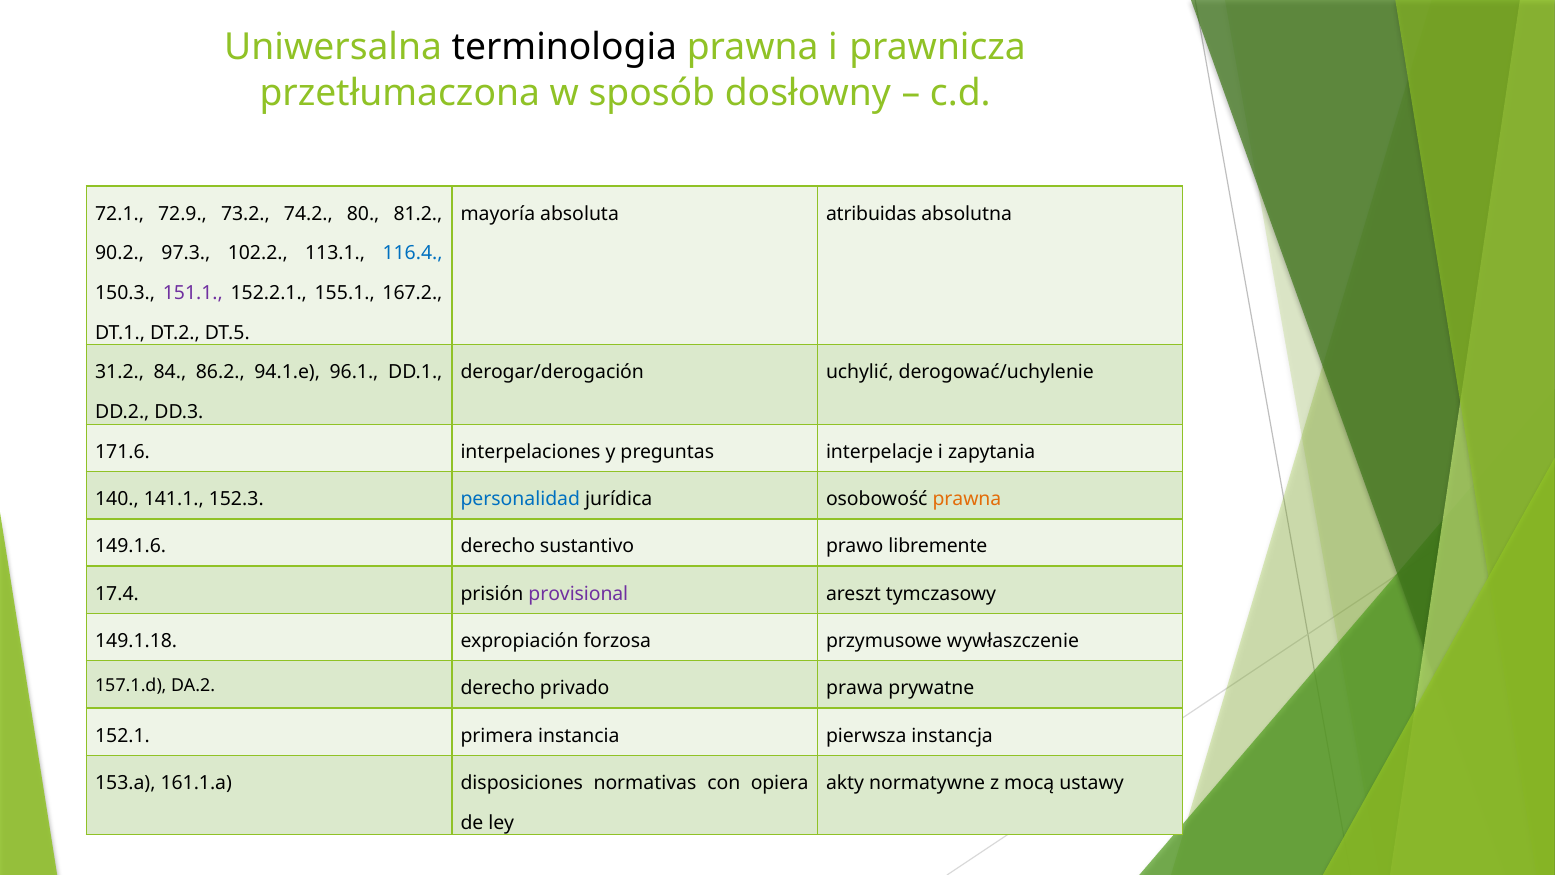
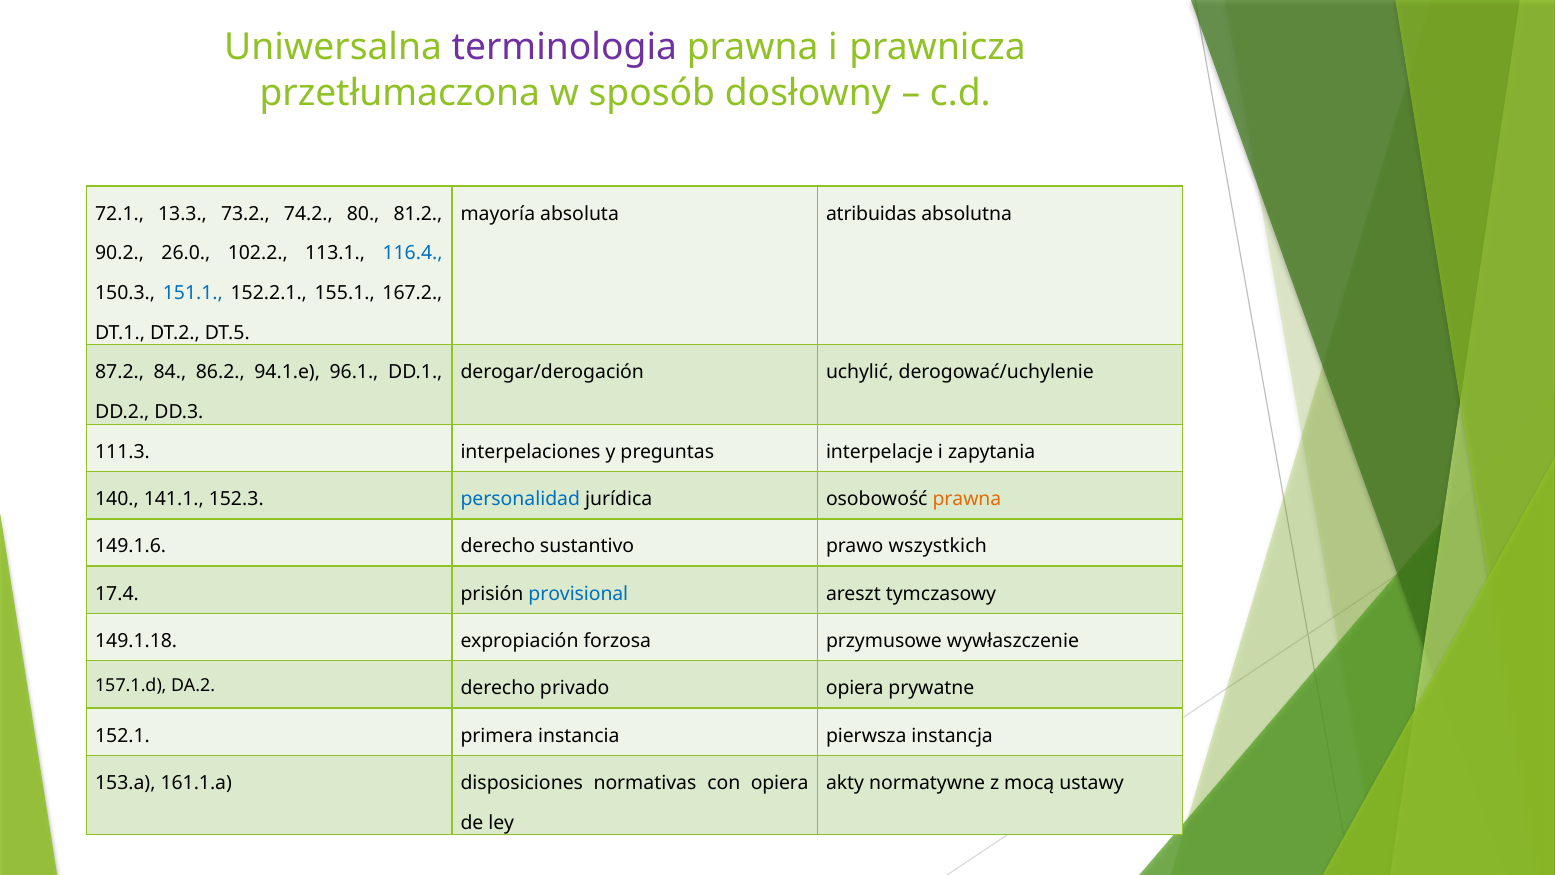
terminologia colour: black -> purple (564, 47)
72.9: 72.9 -> 13.3 (183, 214)
97.3: 97.3 -> 26.0 (186, 253)
151.1 colour: purple -> blue (193, 293)
31.2: 31.2 -> 87.2 (120, 372)
171.6: 171.6 -> 111.3 (123, 452)
libremente: libremente -> wszystkich (938, 546)
provisional colour: purple -> blue (578, 594)
privado prawa: prawa -> opiera (855, 688)
